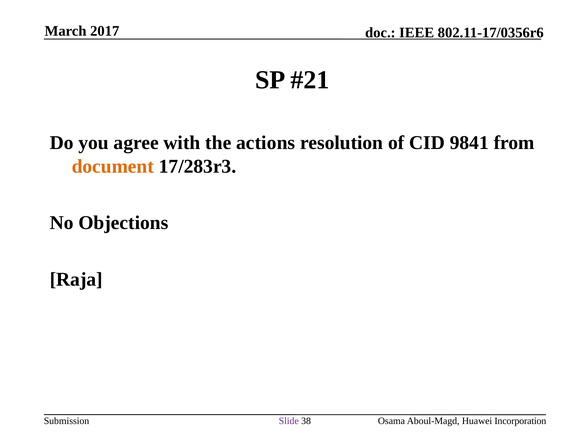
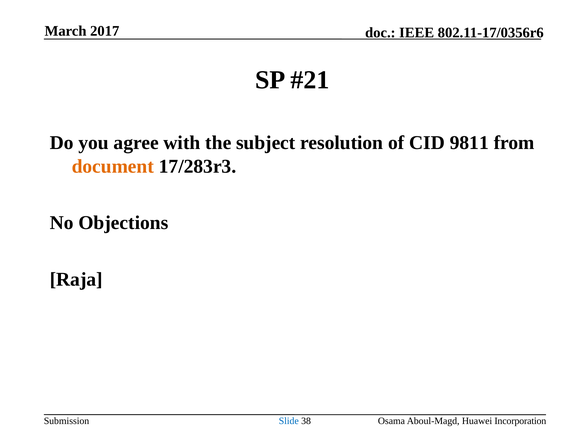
actions: actions -> subject (266, 143)
9841: 9841 -> 9811 (469, 143)
Slide colour: purple -> blue (289, 421)
